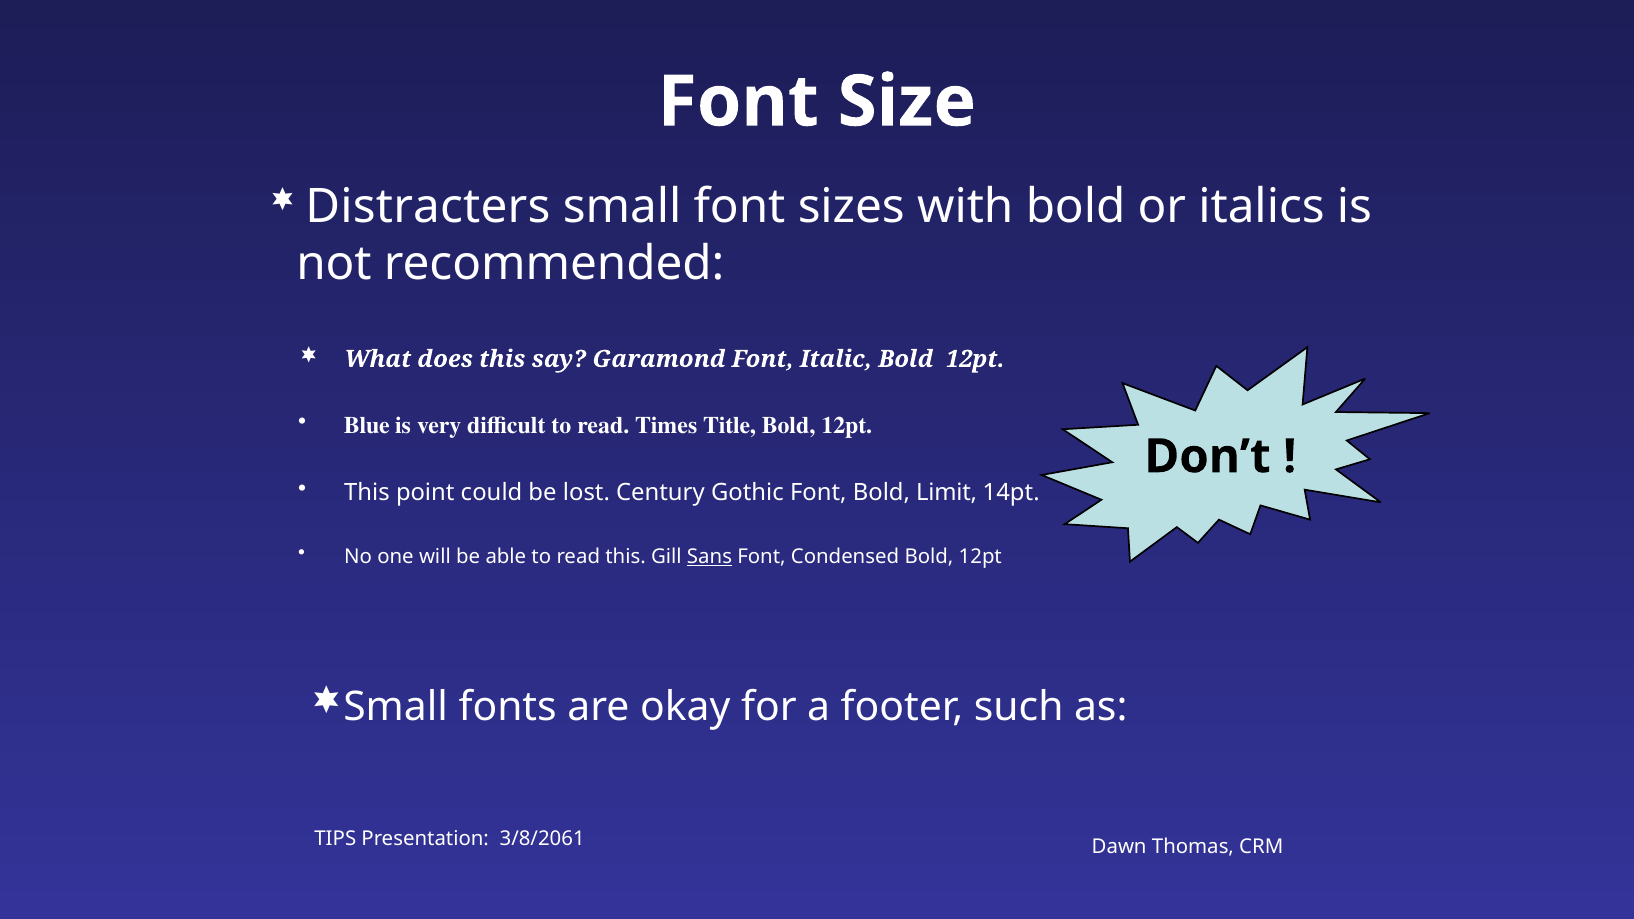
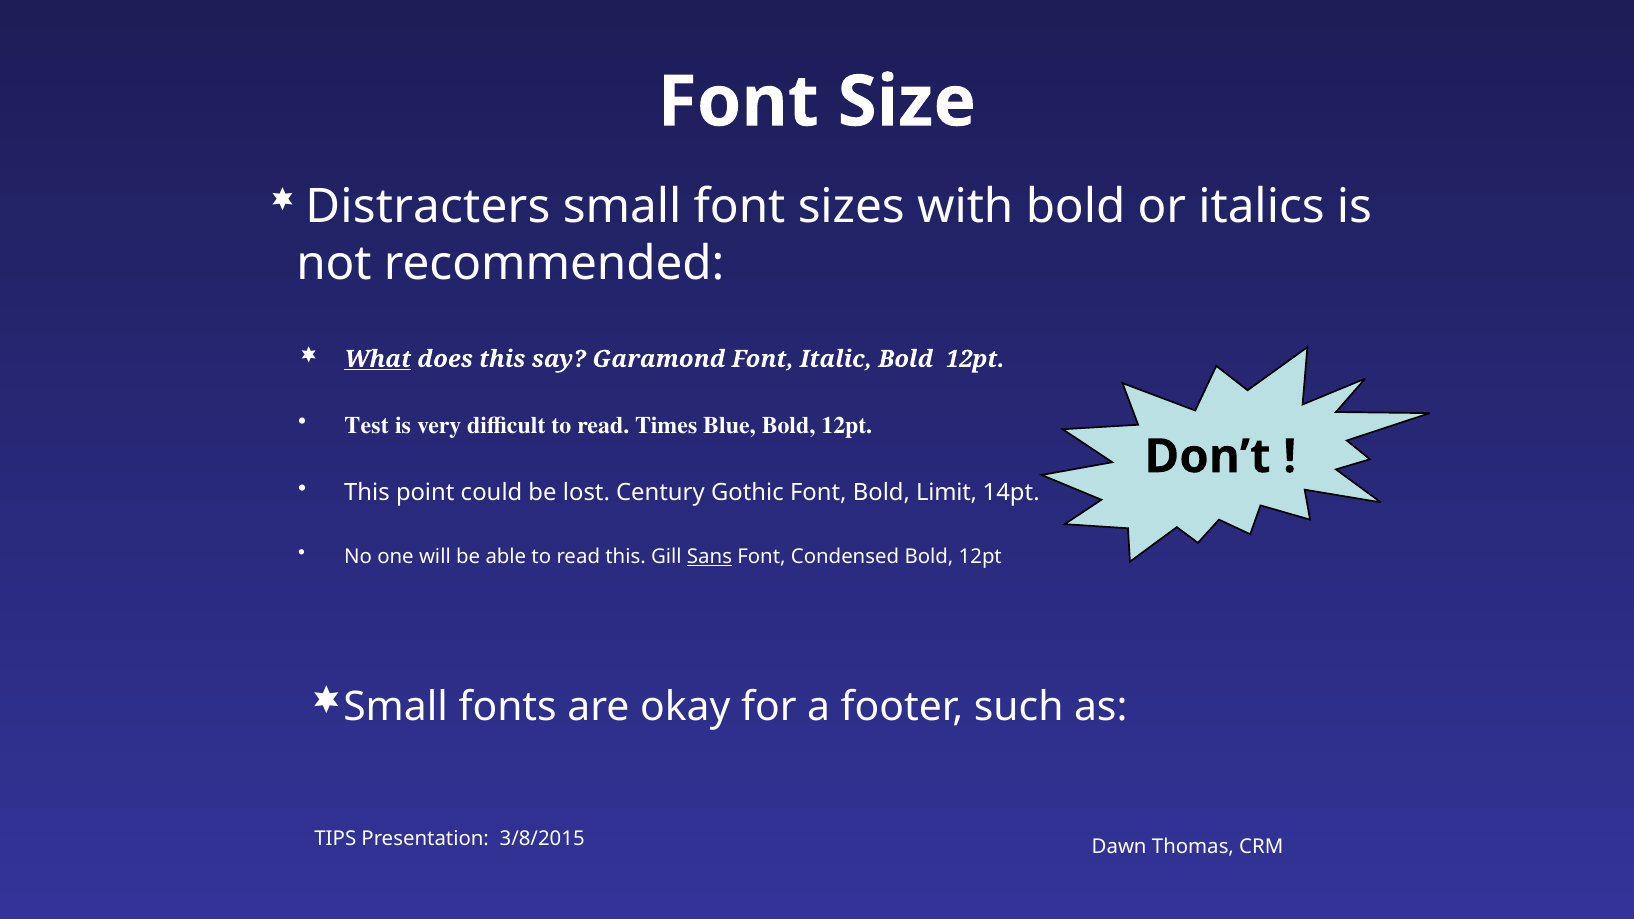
What underline: none -> present (378, 359)
Blue: Blue -> Test (367, 426)
Title: Title -> Blue (729, 426)
3/8/2061: 3/8/2061 -> 3/8/2015 (542, 839)
